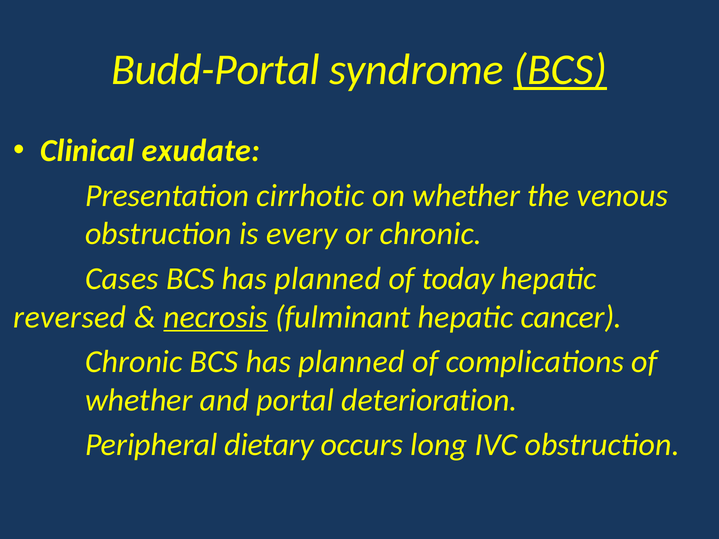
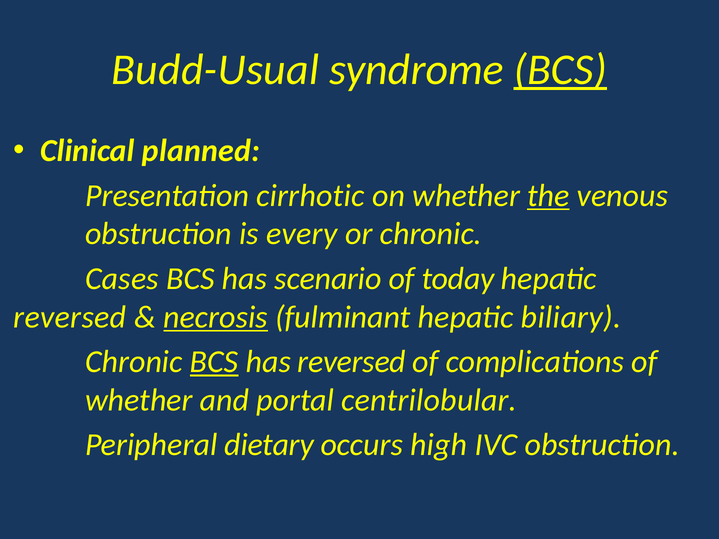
Budd-Portal: Budd-Portal -> Budd-Usual (215, 70)
exudate: exudate -> planned (201, 151)
the underline: none -> present (548, 196)
planned: planned -> scenario (328, 279)
cancer: cancer -> biliary (571, 317)
BCS underline: none -> present (214, 362)
planned: planned -> reversed (352, 362)
deterioration: deterioration -> centrilobular (429, 400)
long: long -> high (439, 445)
